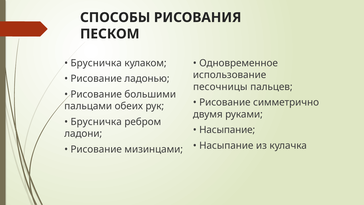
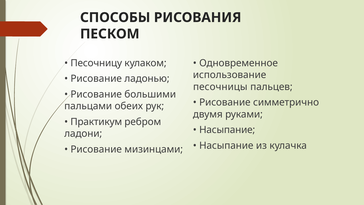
Брусничка: Брусничка -> Песочницу (96, 63)
Брусничка: Брусничка -> Практикум (96, 122)
